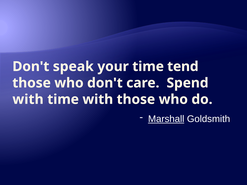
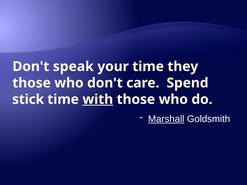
tend: tend -> they (183, 67)
with: with -> stick (28, 100)
with underline: none -> present (98, 100)
